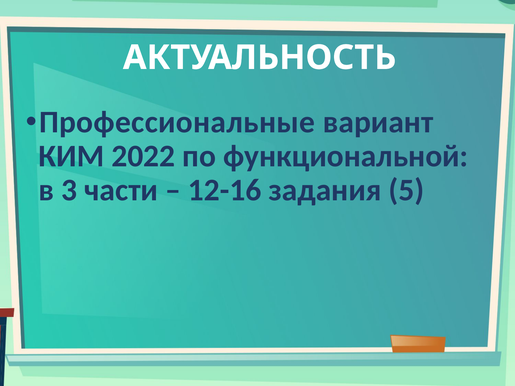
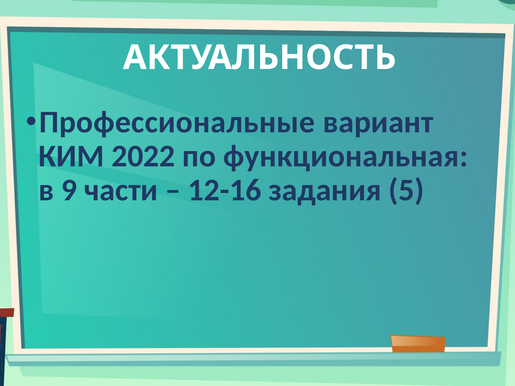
функциональной: функциональной -> функциональная (346, 156)
3: 3 -> 9 (69, 190)
